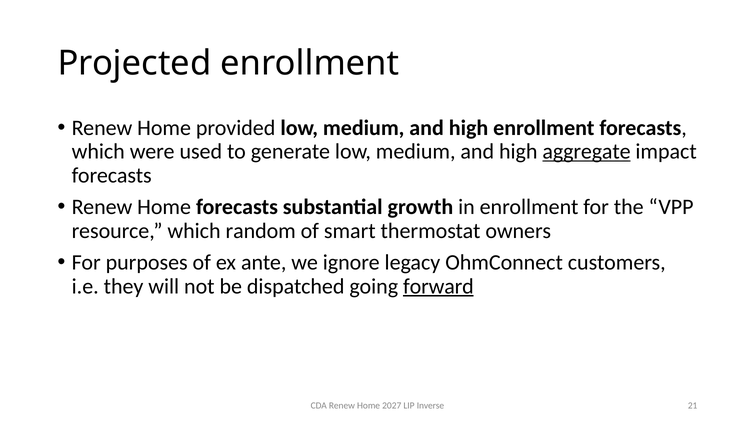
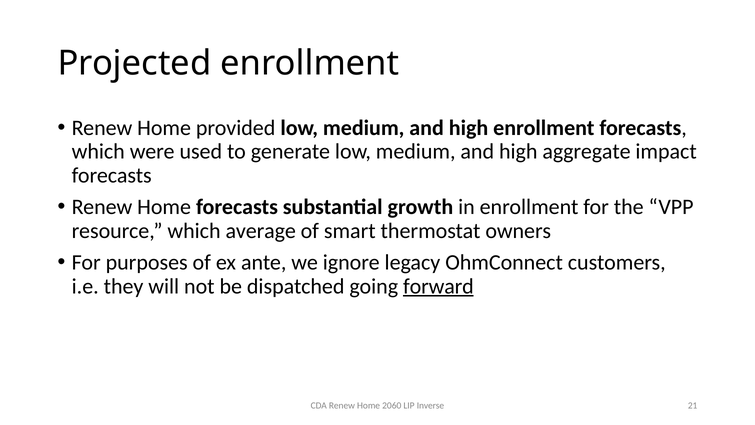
aggregate underline: present -> none (587, 151)
random: random -> average (261, 231)
2027: 2027 -> 2060 (392, 405)
